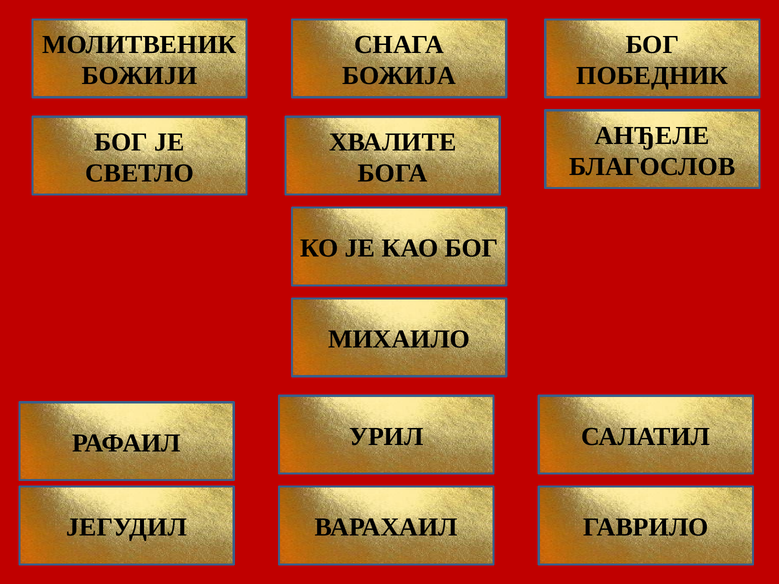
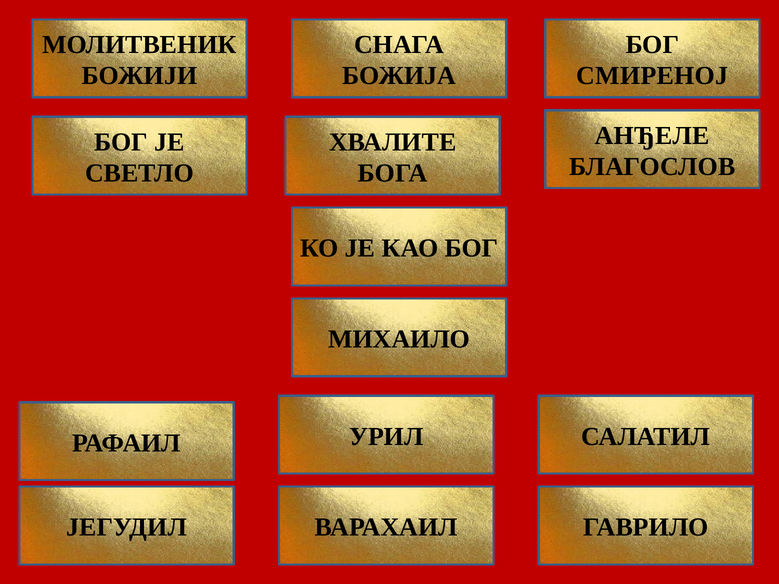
ПОБЕДНИК: ПОБЕДНИК -> СМИРЕНОЈ (652, 76)
